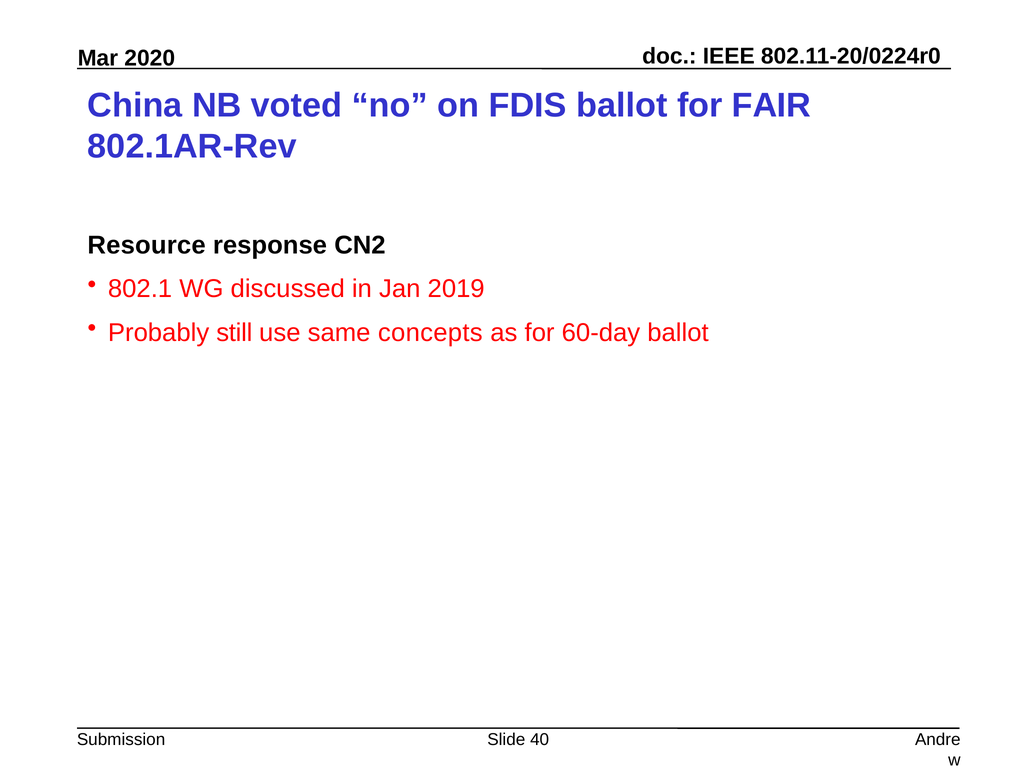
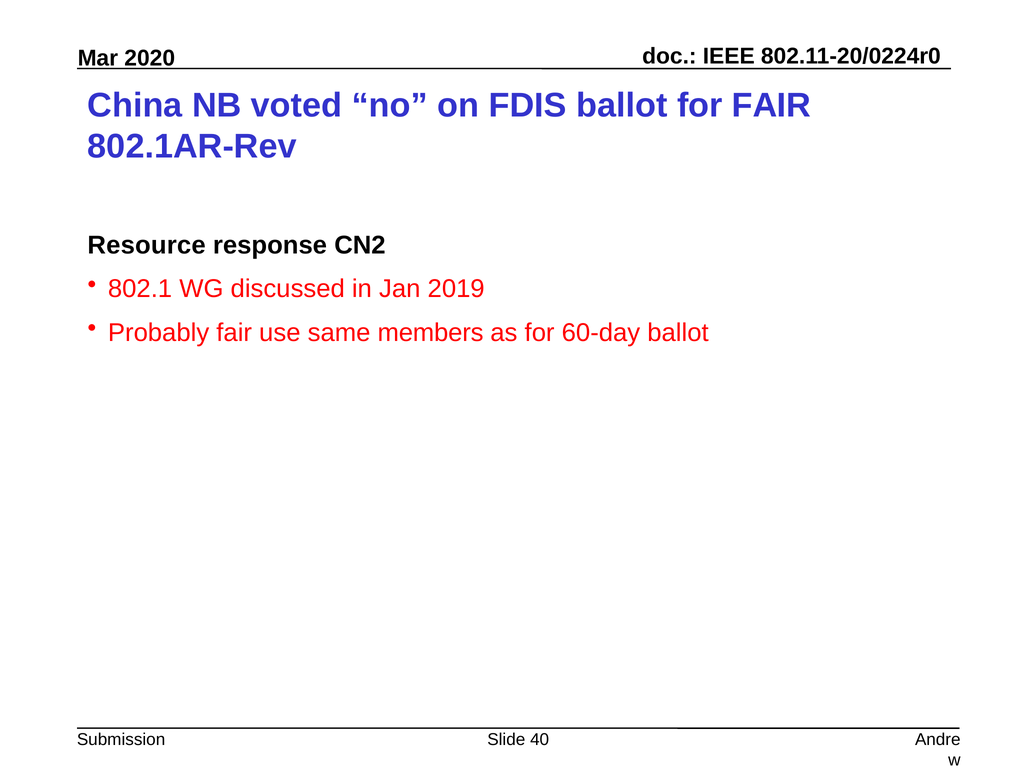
Probably still: still -> fair (234, 333)
concepts: concepts -> members (431, 333)
